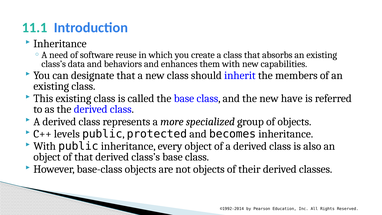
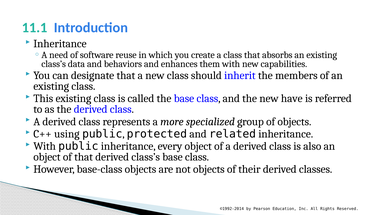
levels: levels -> using (67, 134)
becomes: becomes -> related (233, 134)
